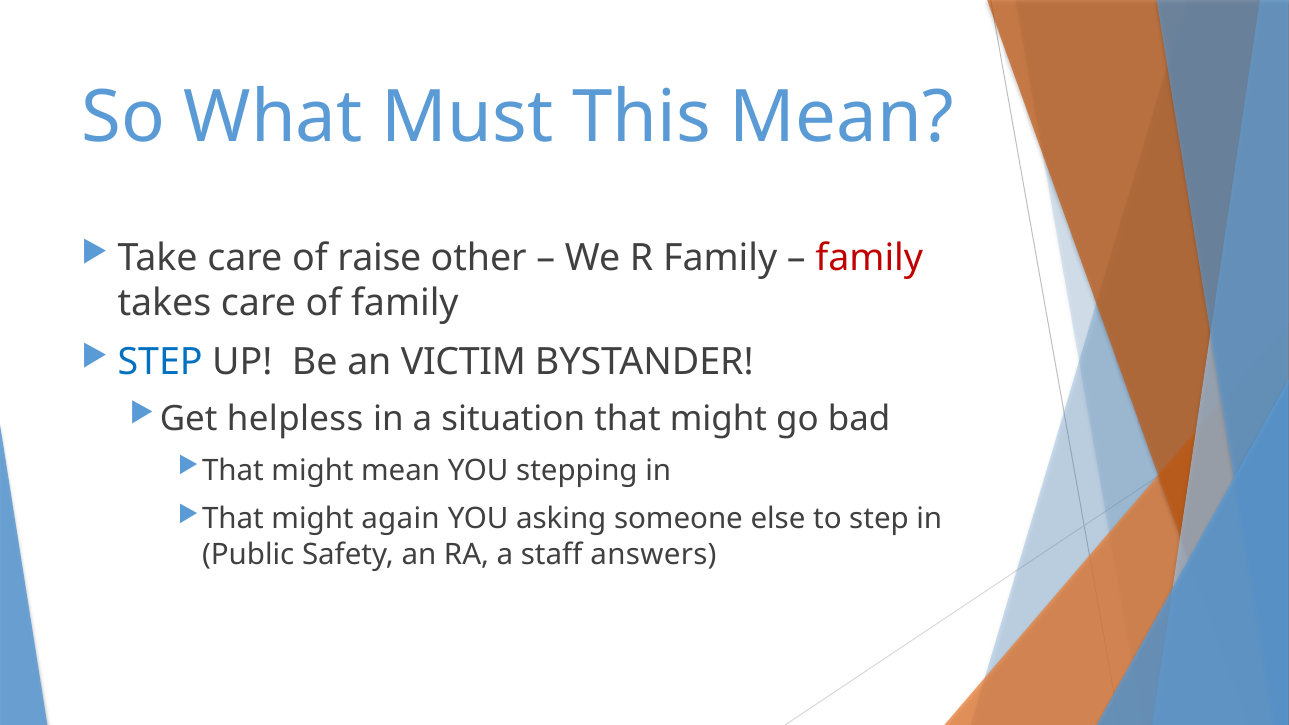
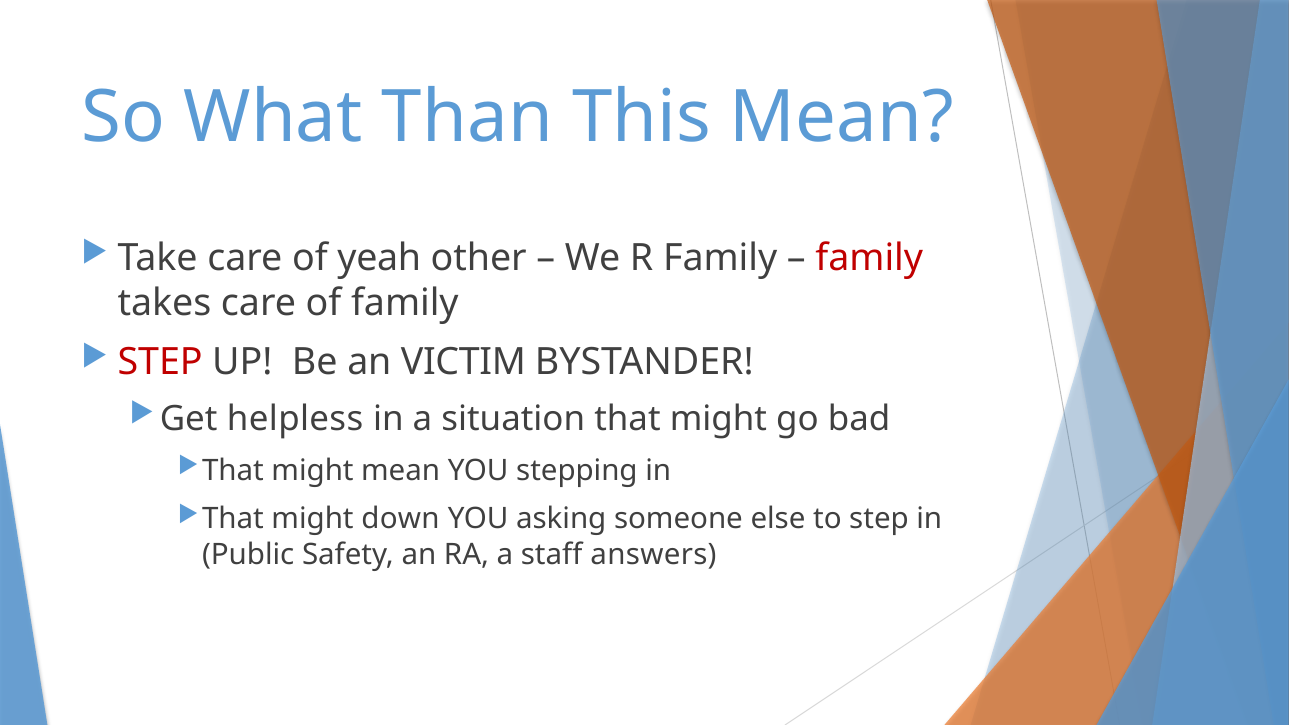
Must: Must -> Than (467, 118)
raise: raise -> yeah (379, 258)
STEP colour: blue -> red (160, 362)
again: again -> down (401, 519)
